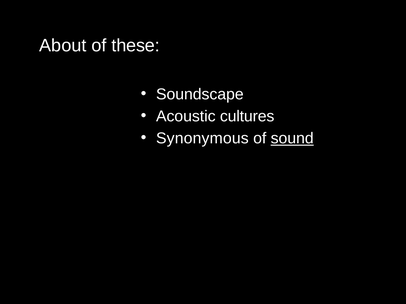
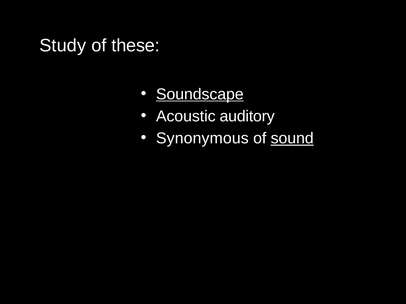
About: About -> Study (63, 46)
Soundscape underline: none -> present (200, 94)
cultures: cultures -> auditory (247, 116)
